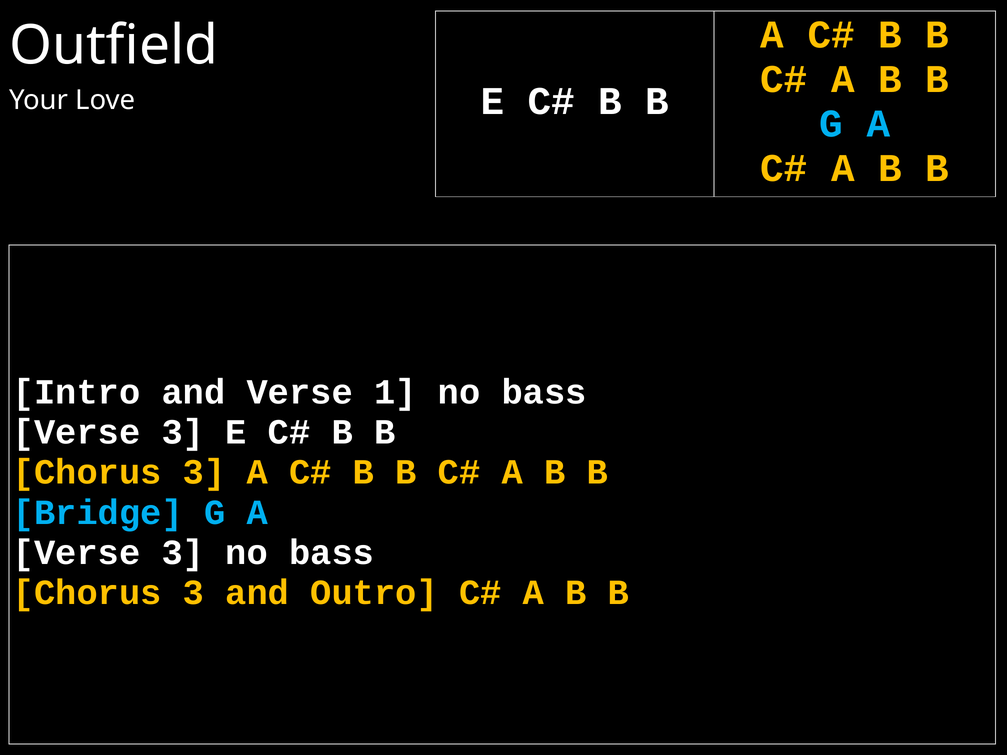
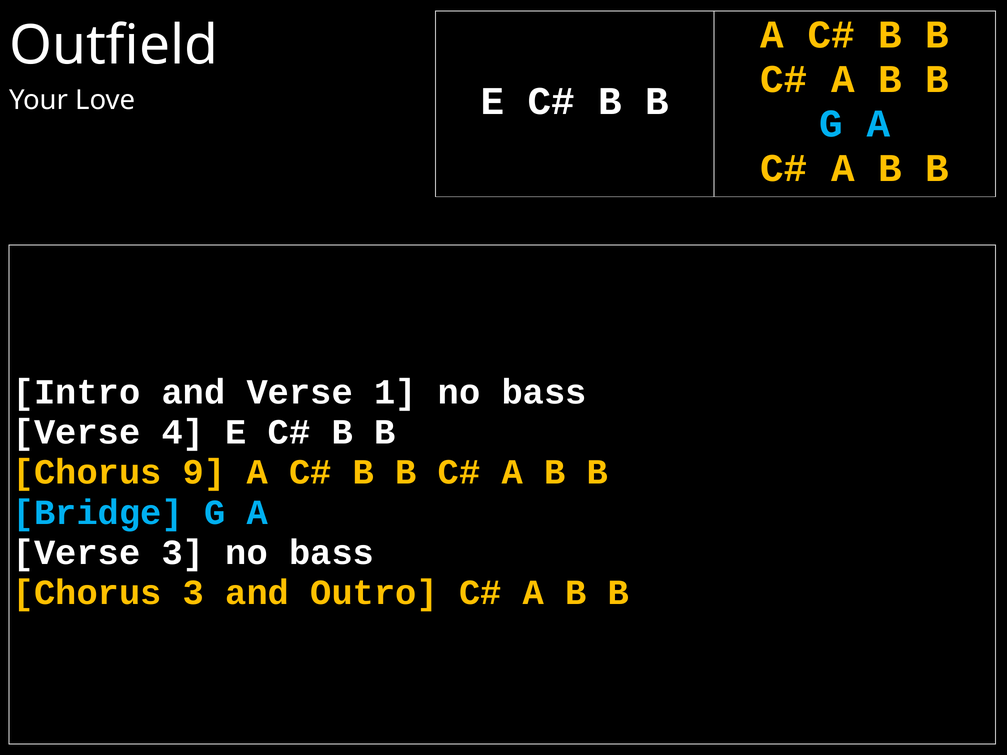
3: 3 -> 4 (183, 432)
3: 3 -> 9 (204, 472)
